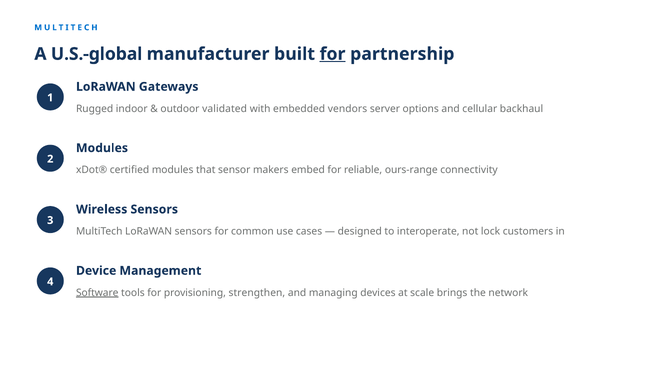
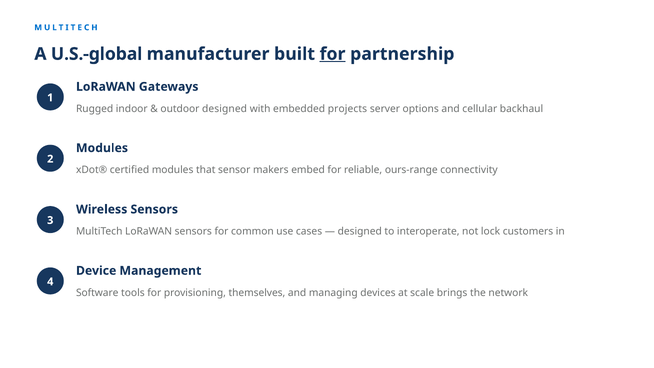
outdoor validated: validated -> designed (225, 109)
vendors: vendors -> projects (347, 109)
Software underline: present -> none (97, 293)
strengthen: strengthen -> themselves (257, 293)
